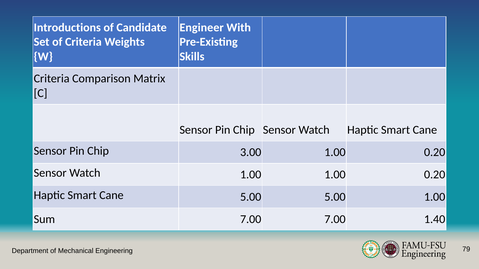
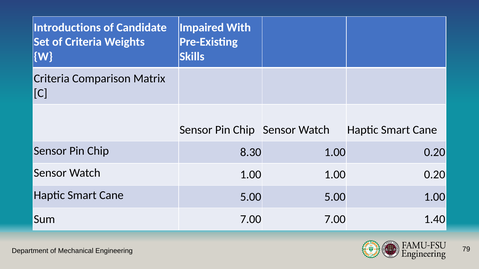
Engineer: Engineer -> Impaired (202, 27)
3.00: 3.00 -> 8.30 (251, 152)
